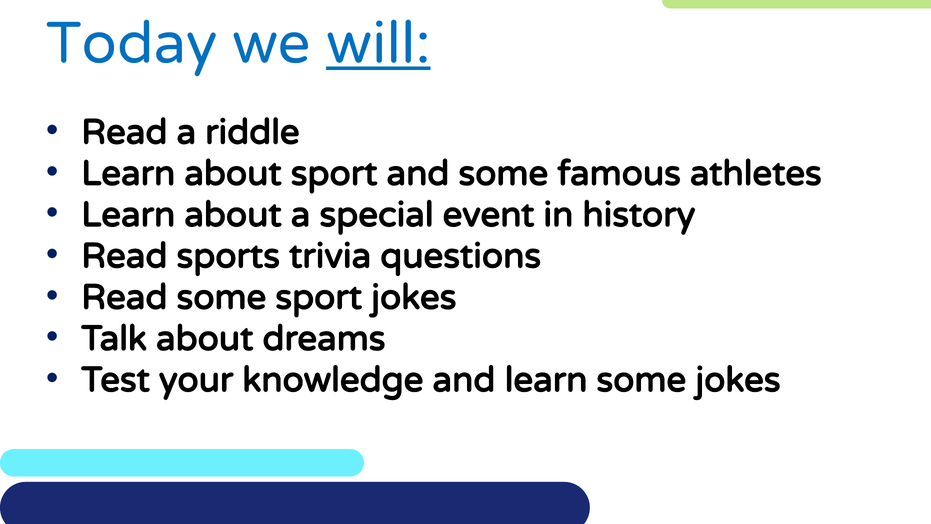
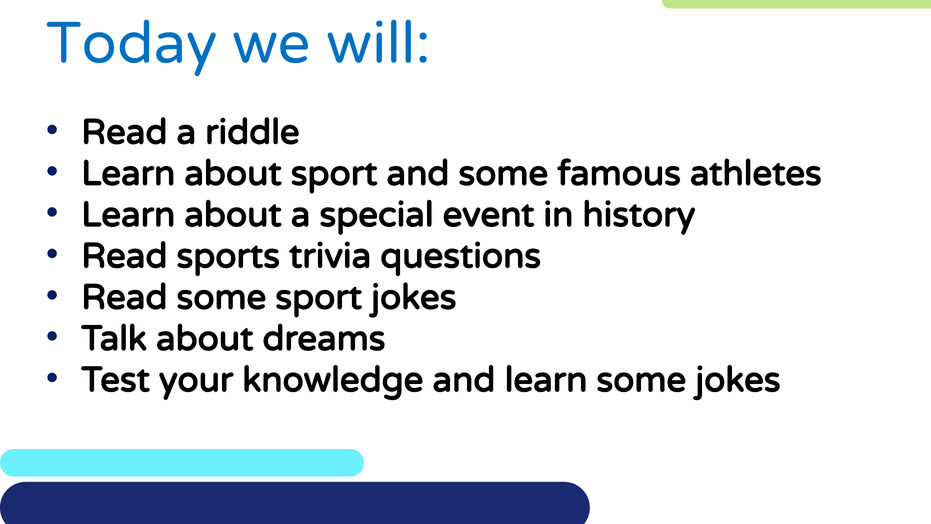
will underline: present -> none (378, 43)
